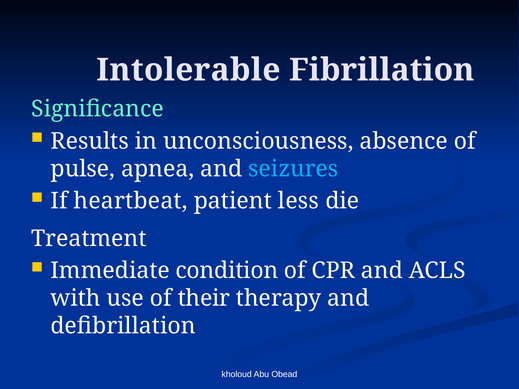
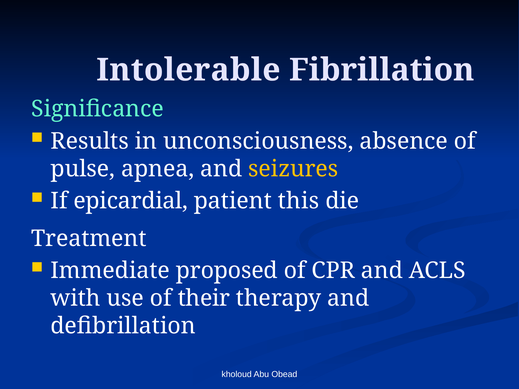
seizures colour: light blue -> yellow (293, 169)
heartbeat: heartbeat -> epicardial (131, 201)
less: less -> this (298, 201)
condition: condition -> proposed (227, 271)
